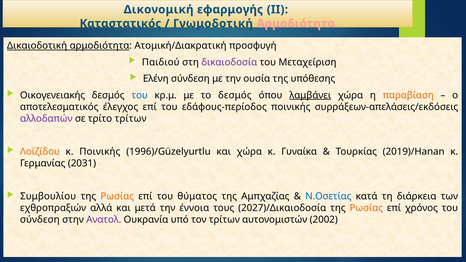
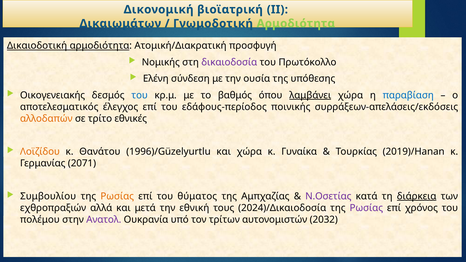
εφαρμογής: εφαρμογής -> βιοϊατρική (230, 10)
Καταστατικός: Καταστατικός -> Δικαιωμάτων (120, 24)
Αρμοδιότητα colour: pink -> light green (296, 24)
Παιδιού: Παιδιού -> Νομικής (161, 62)
Μεταχείριση: Μεταχείριση -> Πρωτόκολλο (307, 62)
το δεσμός: δεσμός -> βαθμός (235, 95)
παραβίαση colour: orange -> blue (408, 95)
αλλοδαπών colour: purple -> orange (46, 119)
τρίτο τρίτων: τρίτων -> εθνικές (131, 119)
κ Ποινικής: Ποινικής -> Θανάτου (100, 152)
2031: 2031 -> 2071 (82, 163)
Ν.Οσετίας colour: blue -> purple (328, 196)
διάρκεια underline: none -> present (417, 196)
έννοια: έννοια -> εθνική (194, 208)
2027)/Δικαιοδοσία: 2027)/Δικαιοδοσία -> 2024)/Δικαιοδοσία (282, 208)
Ρωσίας colour: orange -> purple (366, 208)
σύνδεση: σύνδεση -> πολέμου (40, 220)
2002: 2002 -> 2032 (324, 220)
